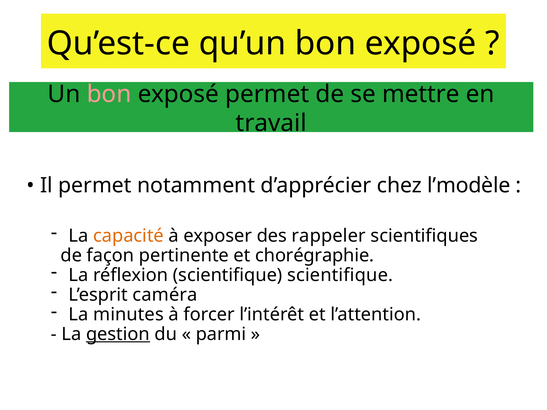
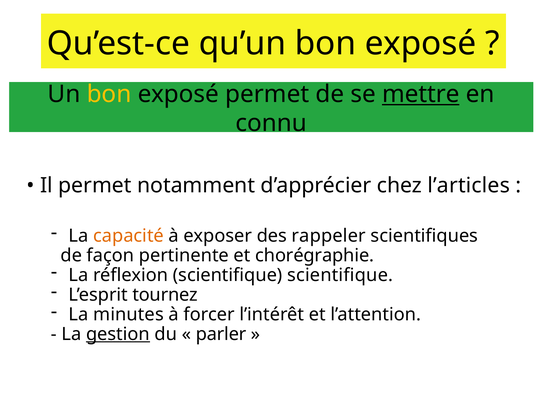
bon colour: pink -> yellow (109, 94)
mettre underline: none -> present (421, 94)
travail: travail -> connu (271, 123)
l’modèle: l’modèle -> l’articles (469, 186)
caméra: caméra -> tournez (165, 295)
parmi: parmi -> parler (221, 334)
